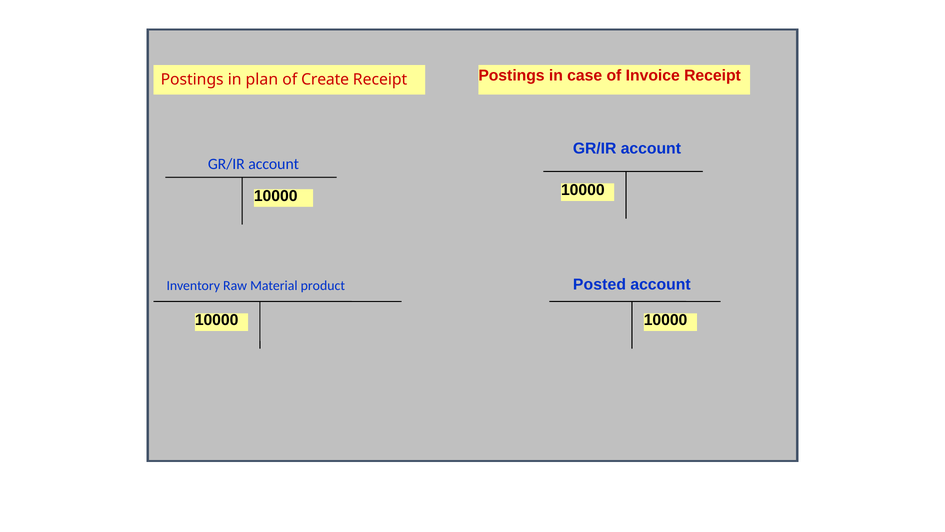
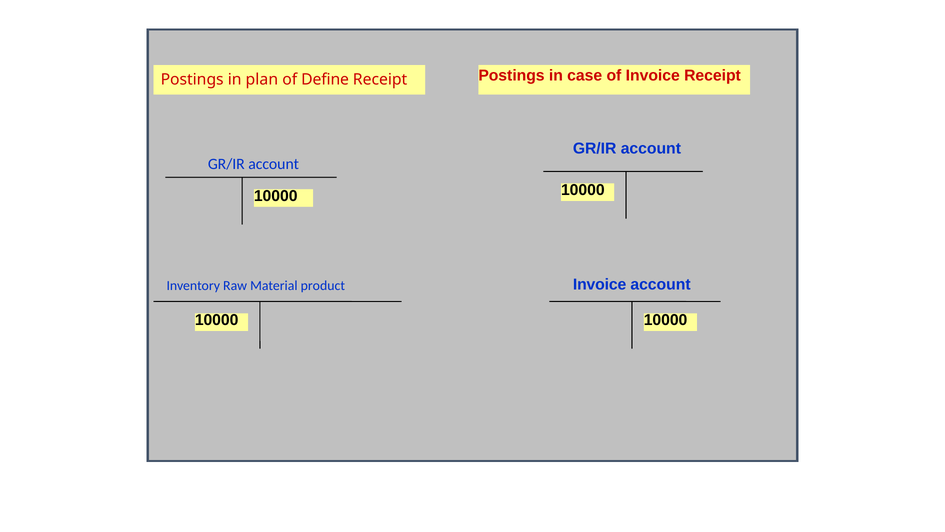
Create: Create -> Define (325, 80)
Posted: Posted -> Invoice (600, 284)
